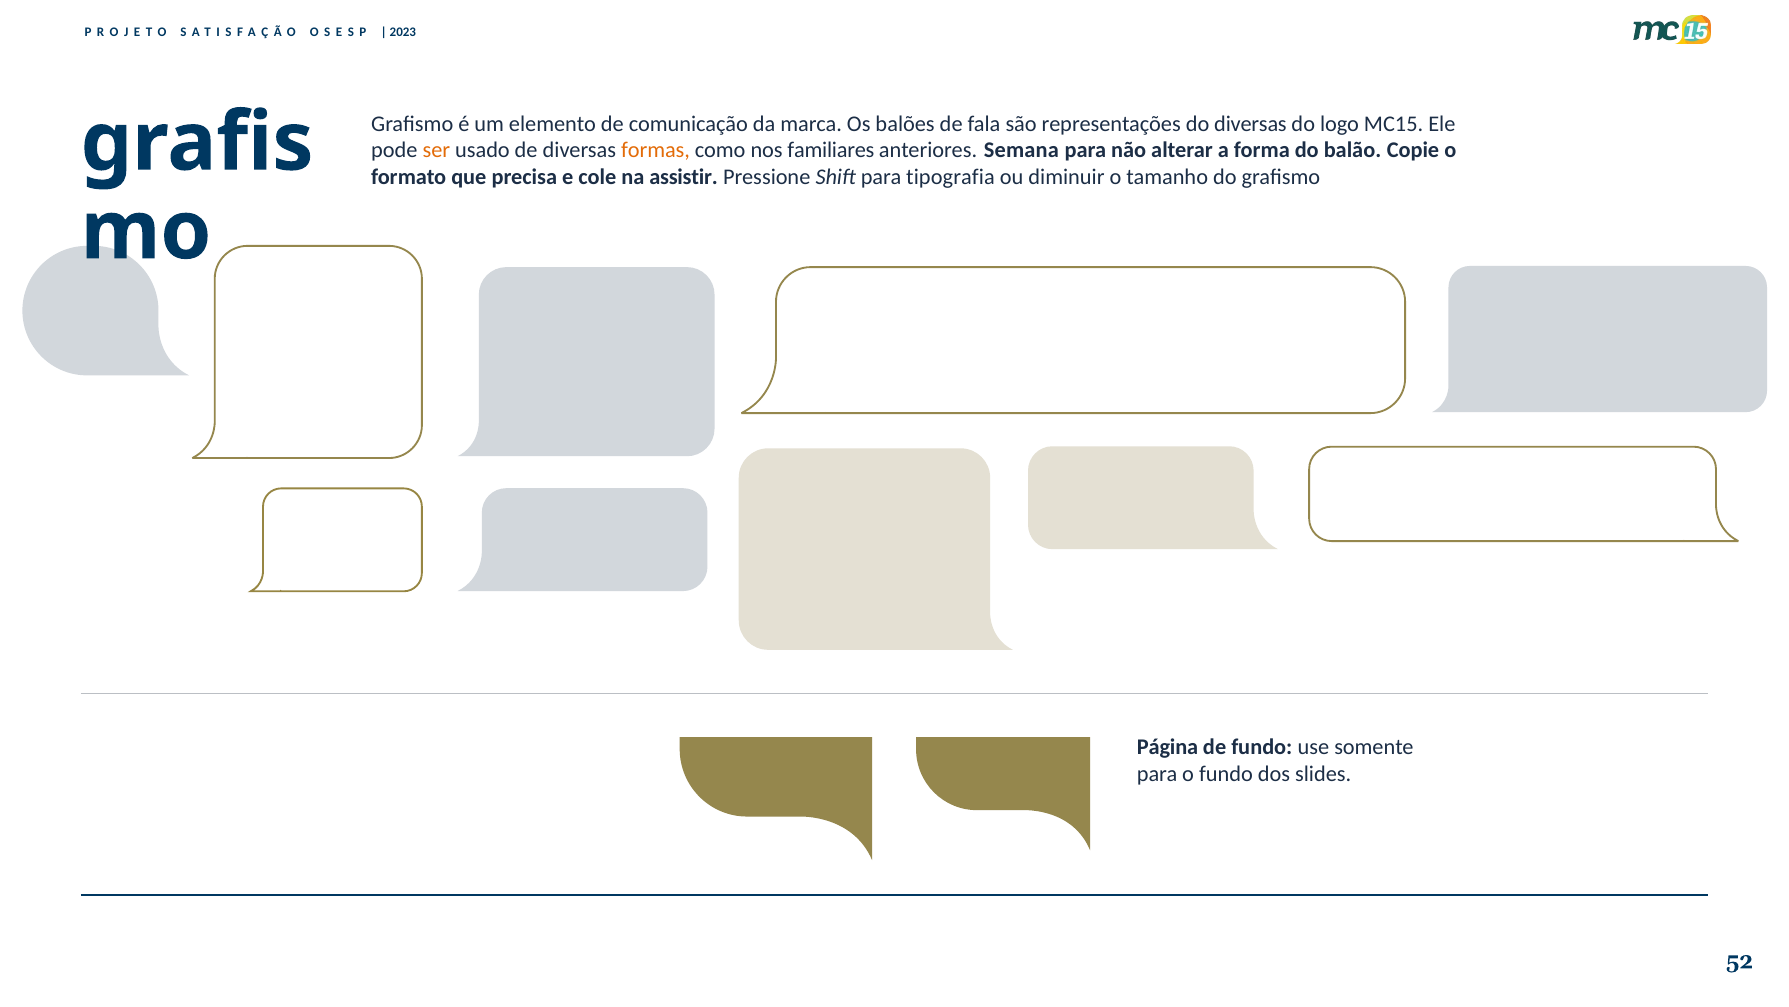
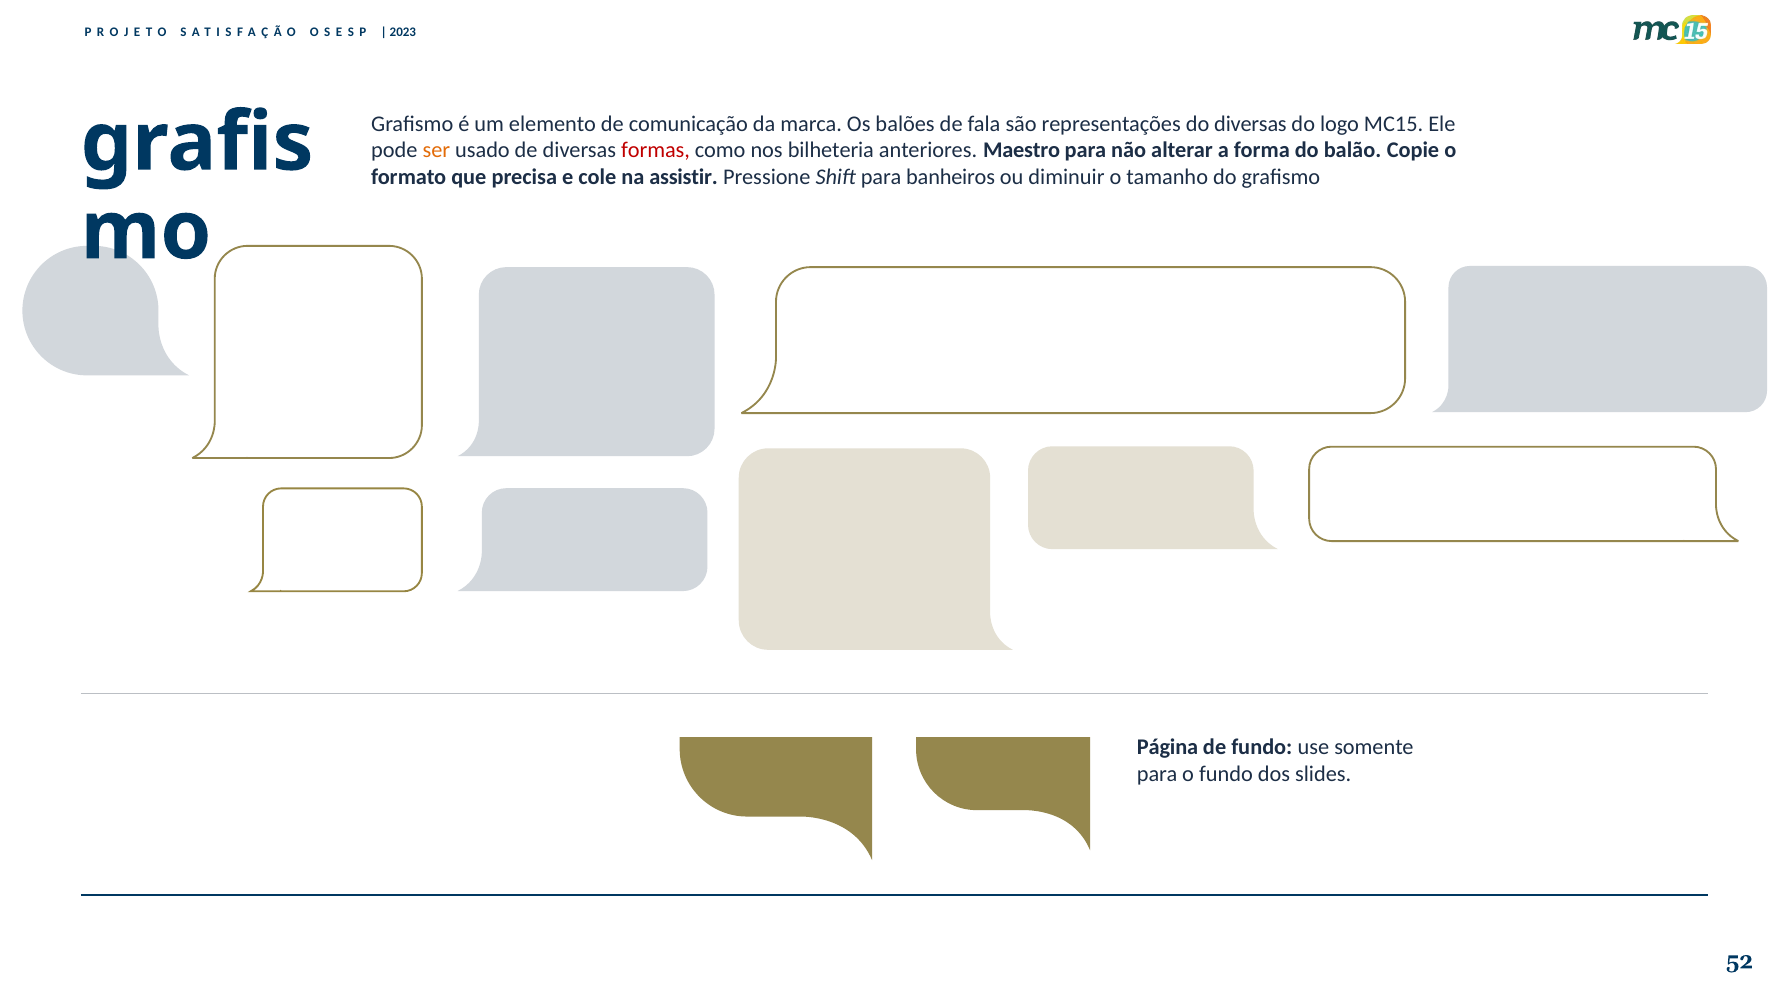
formas colour: orange -> red (656, 150)
familiares: familiares -> bilheteria (831, 150)
Semana: Semana -> Maestro (1022, 150)
tipografia: tipografia -> banheiros (951, 177)
